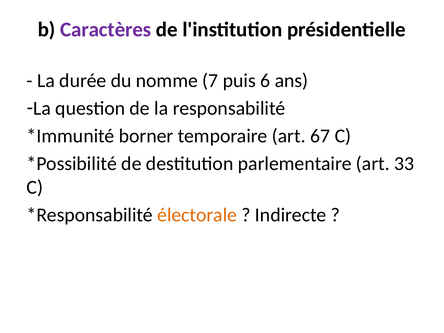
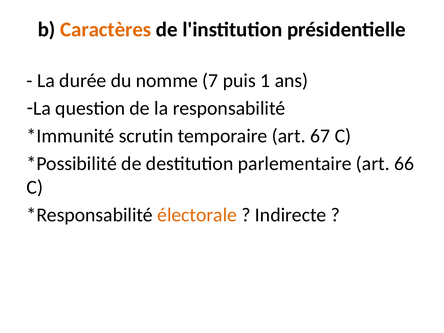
Caractères colour: purple -> orange (106, 30)
6: 6 -> 1 (265, 81)
borner: borner -> scrutin (146, 136)
33: 33 -> 66 (404, 164)
